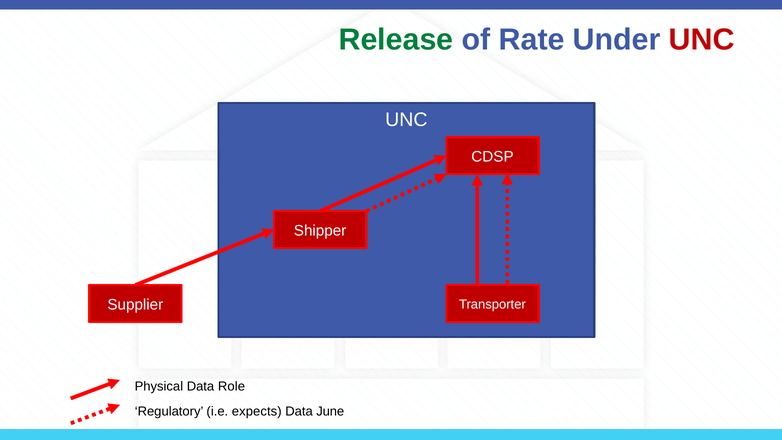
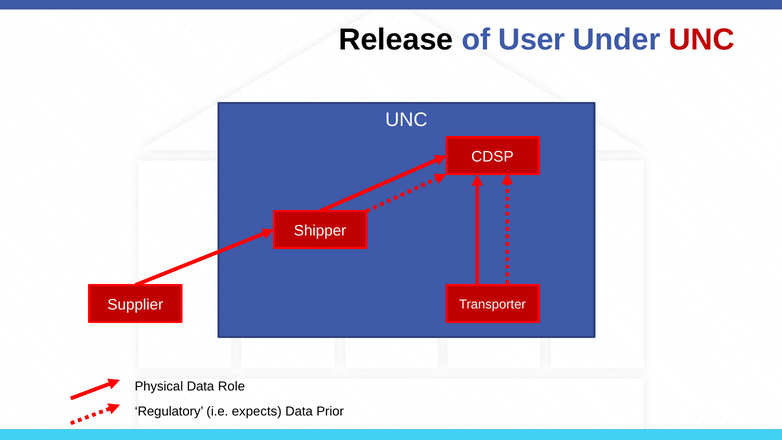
Release colour: green -> black (396, 40)
Rate: Rate -> User (532, 40)
June: June -> Prior (330, 411)
